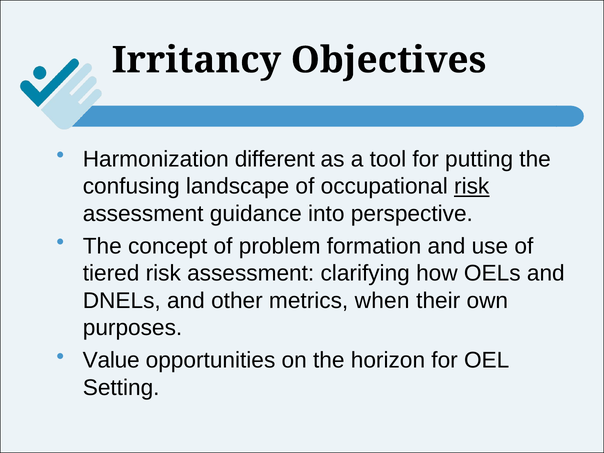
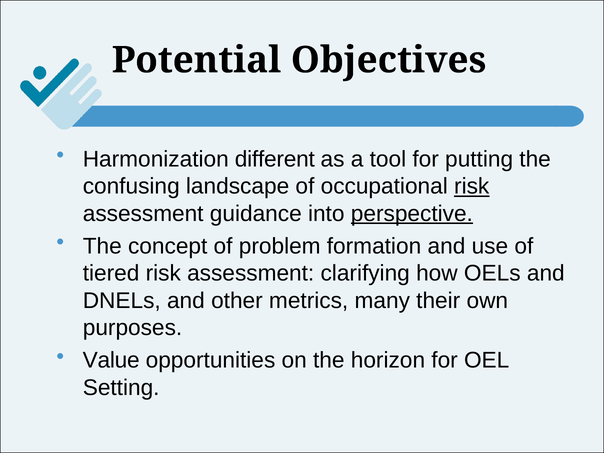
Irritancy: Irritancy -> Potential (196, 60)
perspective underline: none -> present (412, 214)
when: when -> many (382, 301)
